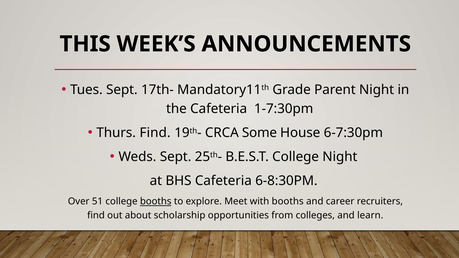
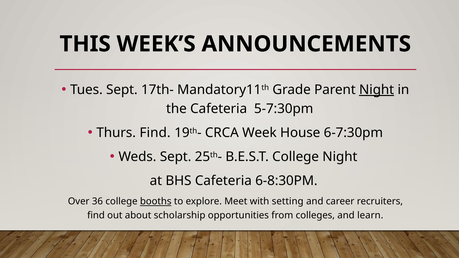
Night underline: none -> present (377, 90)
1-7:30pm: 1-7:30pm -> 5-7:30pm (284, 109)
Some: Some -> Week (259, 133)
51: 51 -> 36 (97, 202)
with booths: booths -> setting (288, 202)
